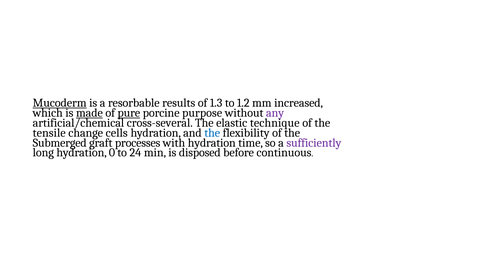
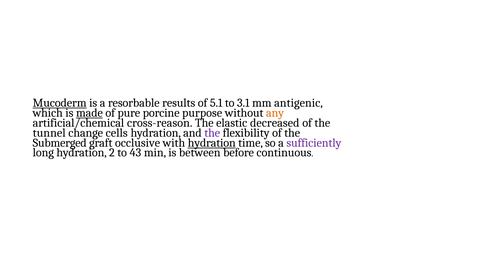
1.3: 1.3 -> 5.1 (216, 103)
1.2: 1.2 -> 3.1 (243, 103)
increased: increased -> antigenic (299, 103)
pure underline: present -> none (129, 113)
any colour: purple -> orange (275, 113)
cross-several: cross-several -> cross-reason (160, 123)
technique: technique -> decreased (275, 123)
tensile: tensile -> tunnel (49, 133)
the colour: blue -> purple (212, 133)
processes: processes -> occlusive (138, 143)
hydration underline: none -> present (212, 143)
0: 0 -> 2 (112, 153)
24: 24 -> 43 (135, 153)
disposed: disposed -> between (200, 153)
